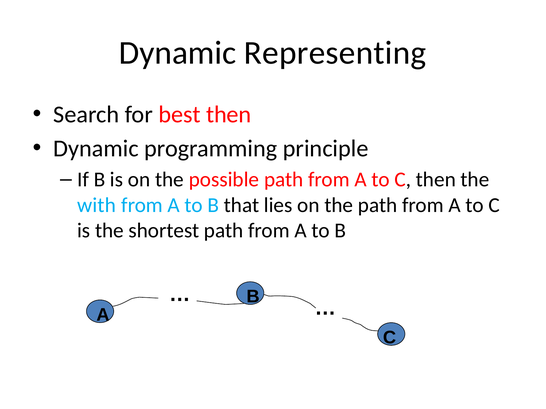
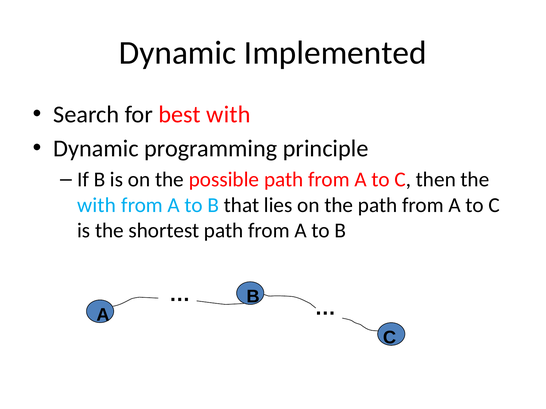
Representing: Representing -> Implemented (335, 53)
best then: then -> with (228, 115)
